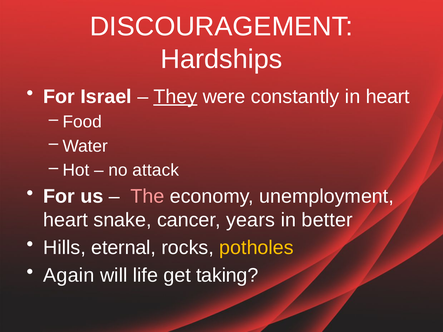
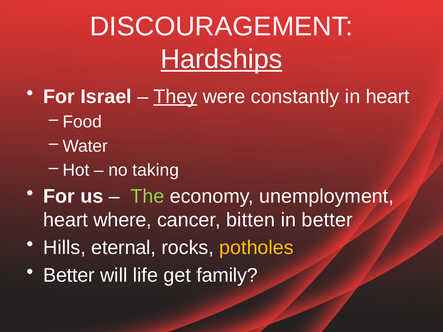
Hardships underline: none -> present (221, 59)
attack: attack -> taking (156, 170)
The colour: pink -> light green (147, 197)
snake: snake -> where (123, 220)
years: years -> bitten (251, 220)
Again: Again -> Better (69, 275)
taking: taking -> family (227, 275)
